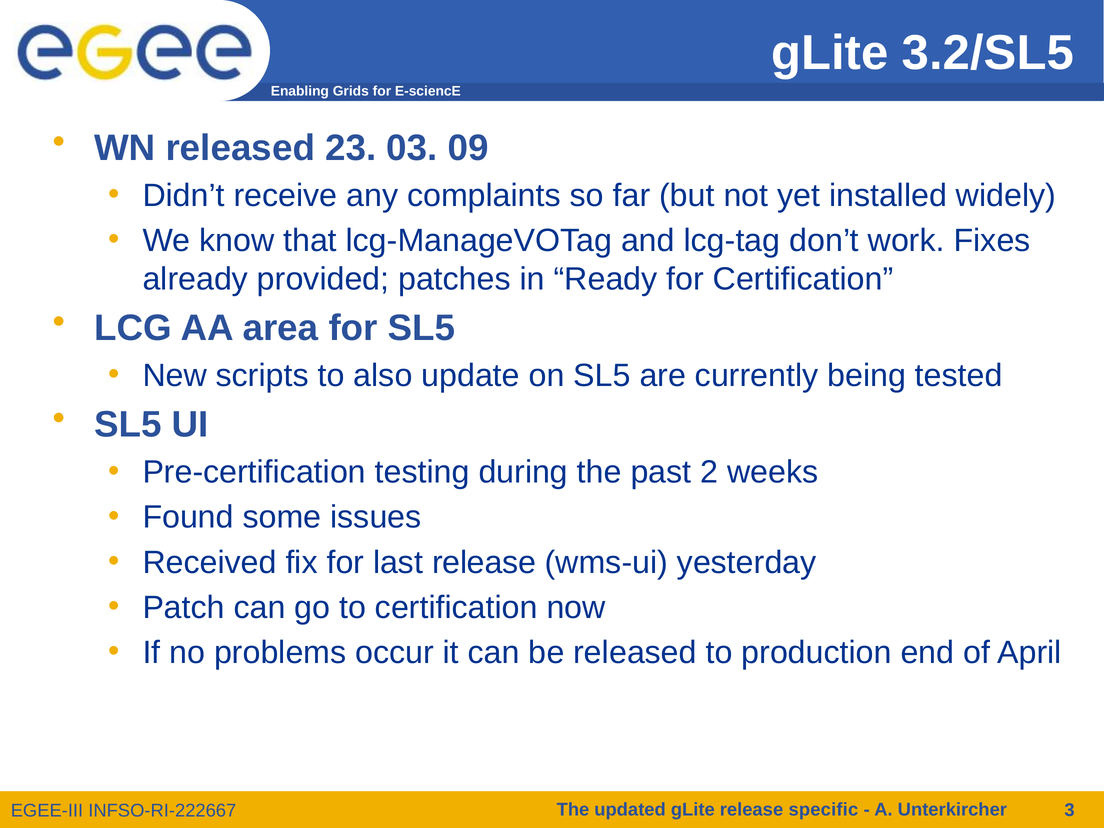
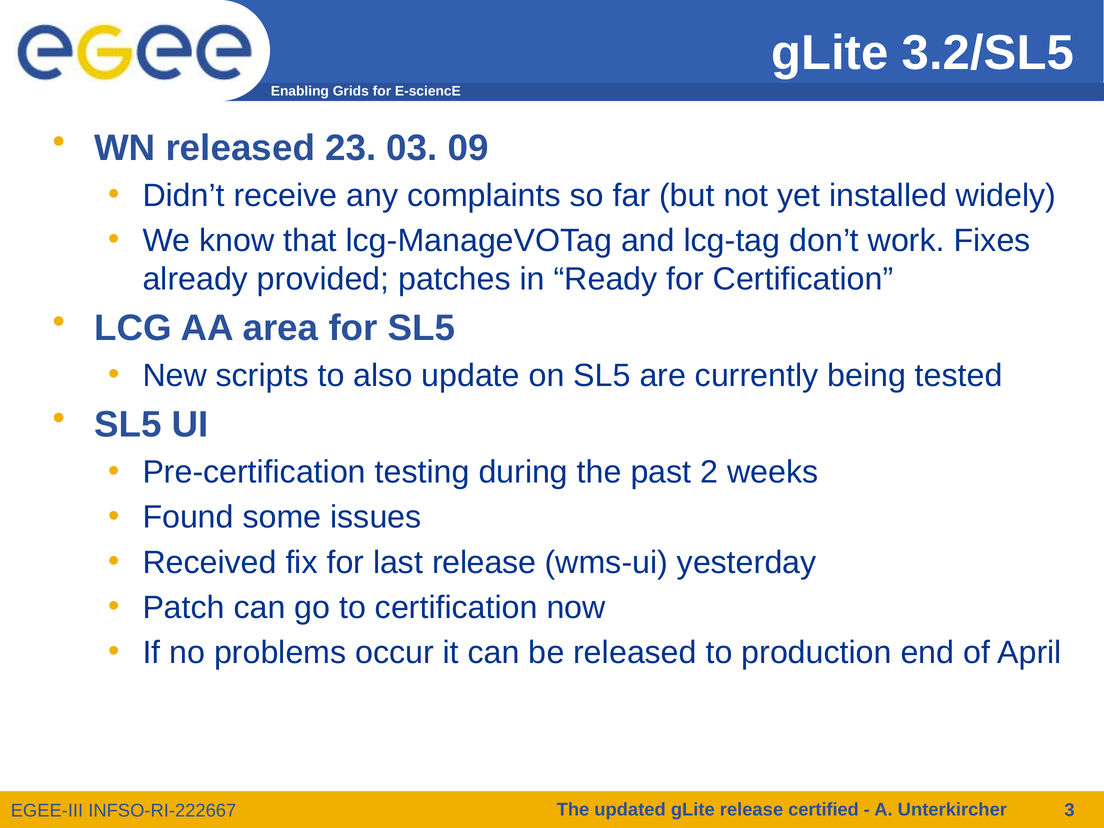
specific: specific -> certified (824, 810)
